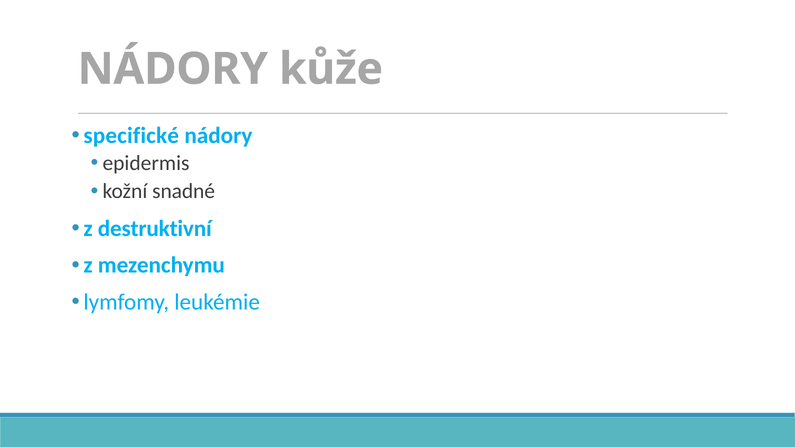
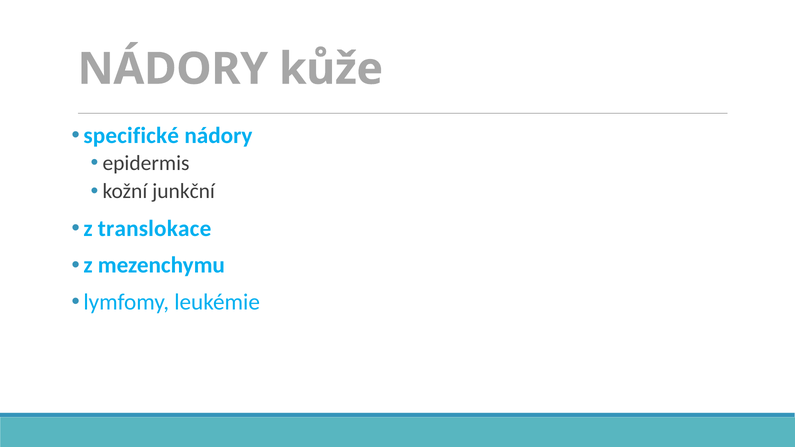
snadné: snadné -> junkční (184, 191)
destruktivní: destruktivní -> translokace (155, 229)
